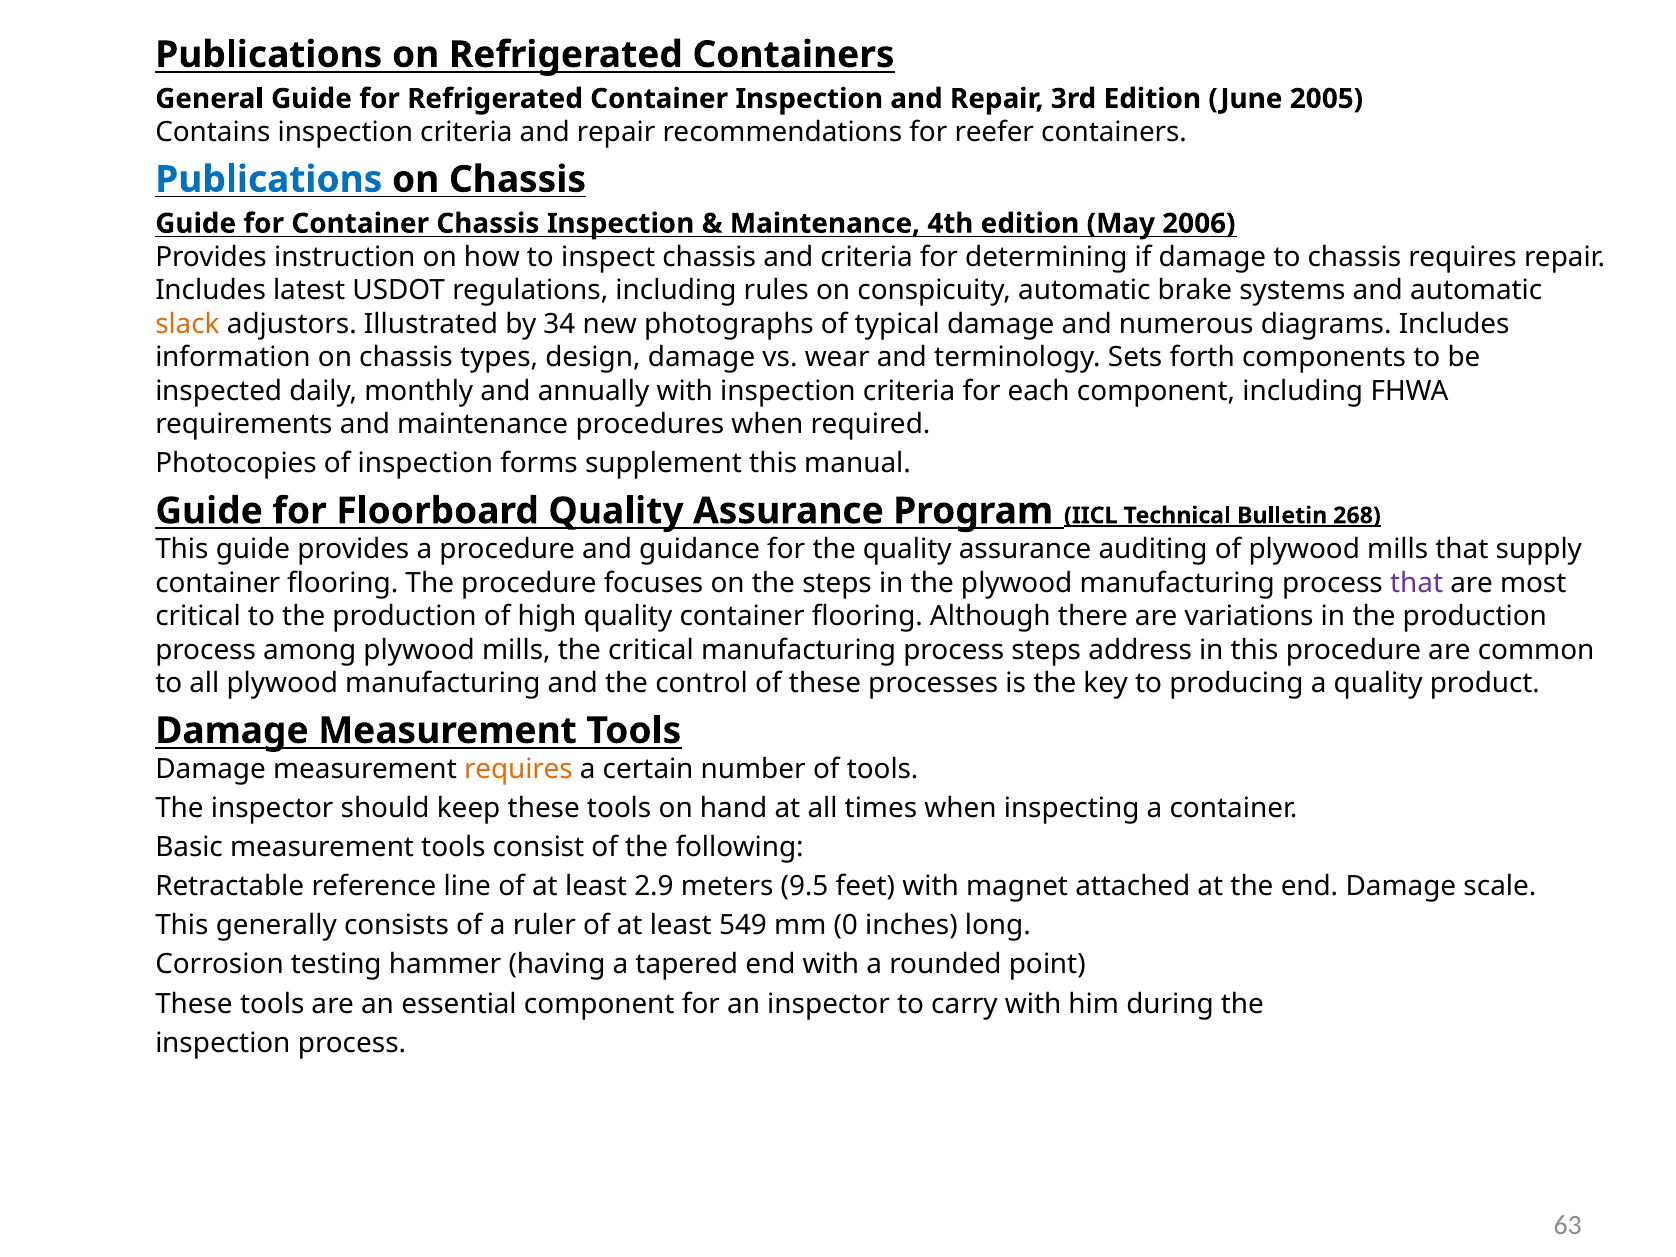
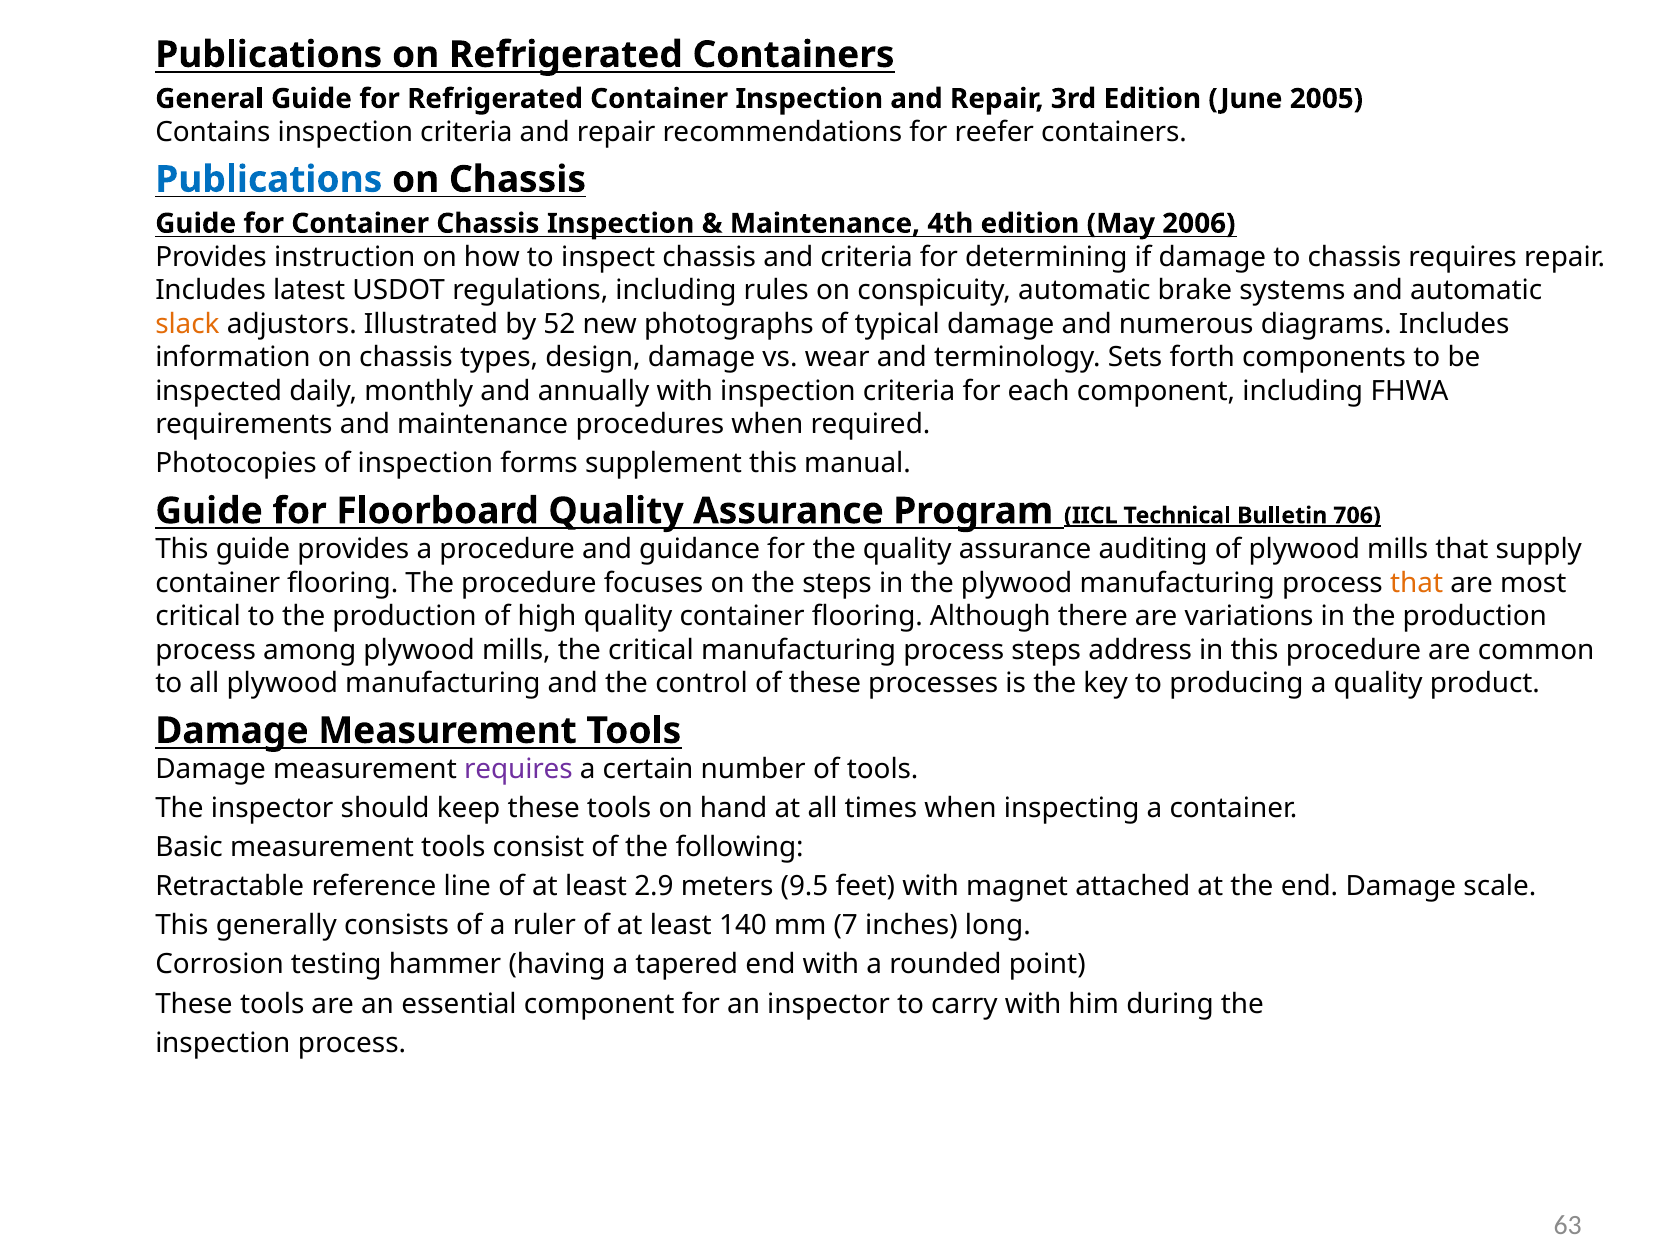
34: 34 -> 52 (559, 324)
268: 268 -> 706 (1357, 516)
that colour: purple -> orange (1417, 583)
requires colour: orange -> purple (518, 769)
549: 549 -> 140 (743, 926)
0: 0 -> 7 (846, 926)
